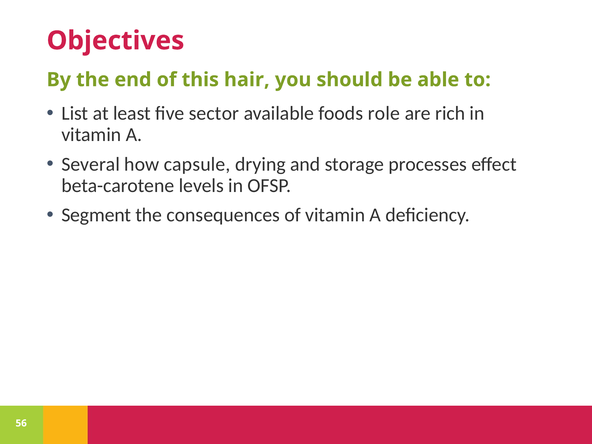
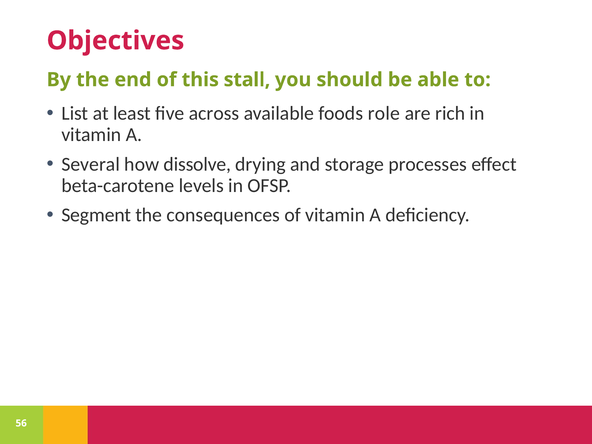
hair: hair -> stall (247, 80)
sector: sector -> across (214, 113)
capsule: capsule -> dissolve (197, 164)
